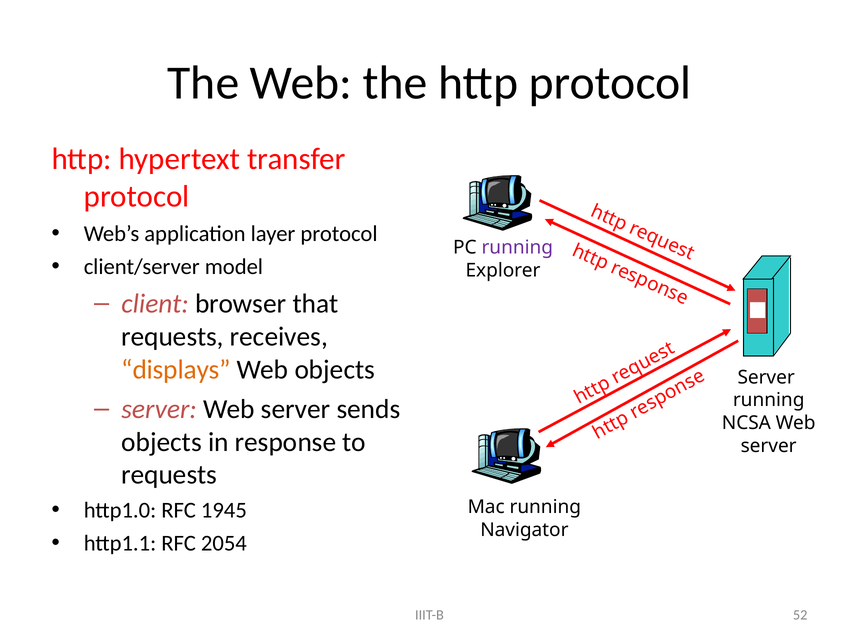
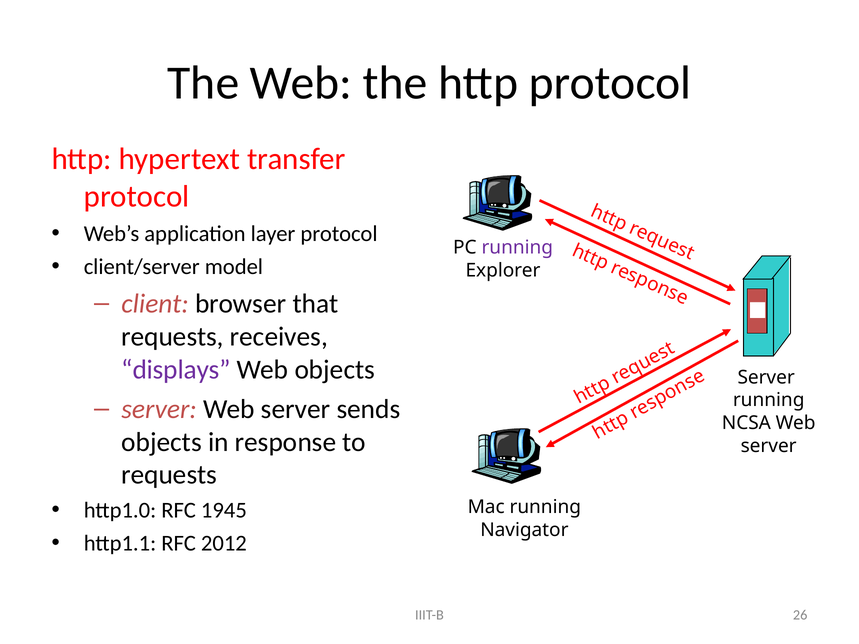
displays colour: orange -> purple (176, 370)
2054: 2054 -> 2012 (224, 543)
52: 52 -> 26 (800, 615)
